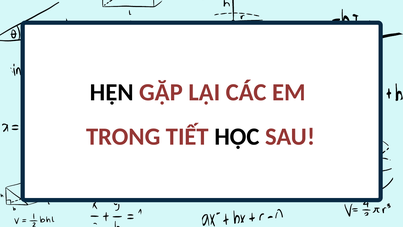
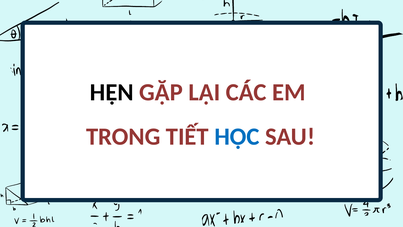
HỌC colour: black -> blue (237, 136)
